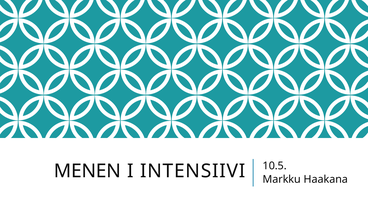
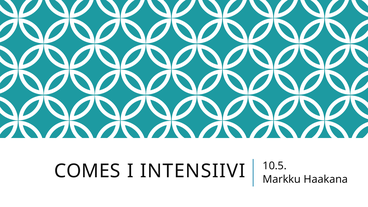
MENEN: MENEN -> COMES (87, 171)
